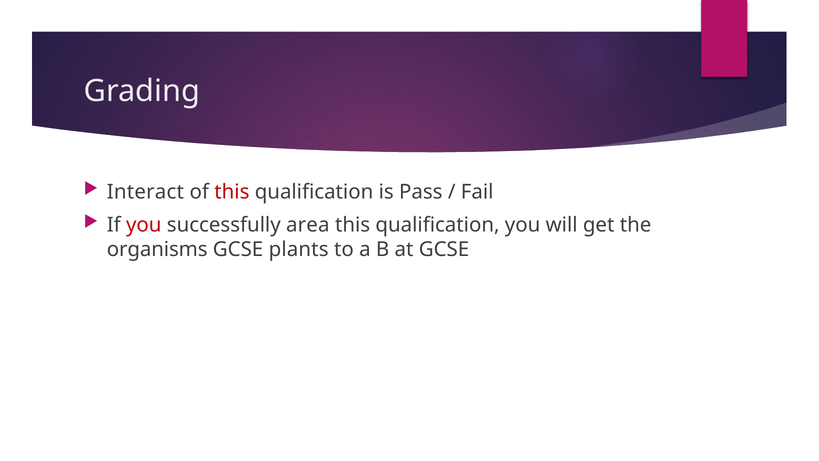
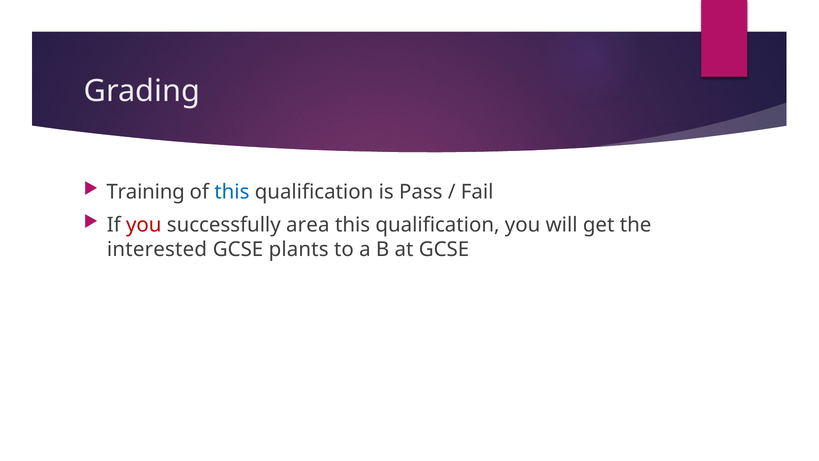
Interact: Interact -> Training (146, 192)
this colour: red -> blue (232, 192)
organisms: organisms -> interested (157, 249)
